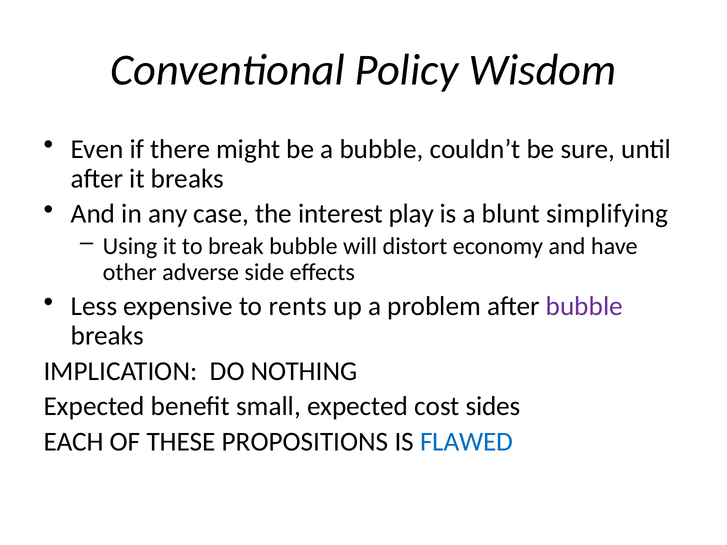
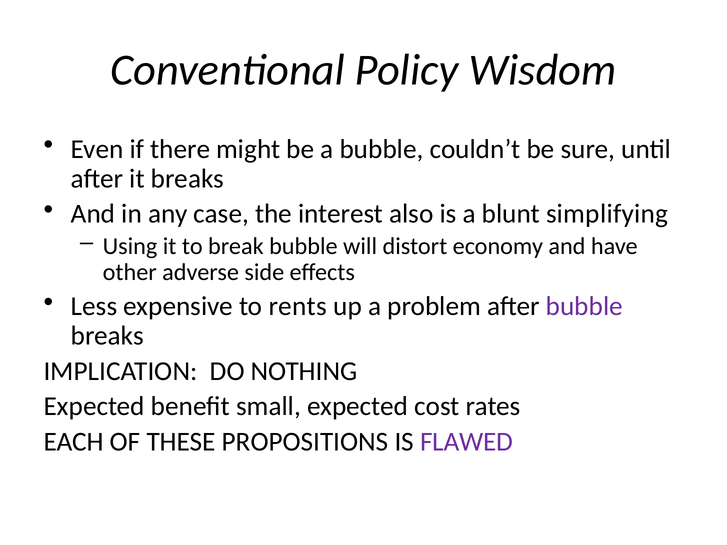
play: play -> also (411, 214)
sides: sides -> rates (493, 407)
FLAWED colour: blue -> purple (467, 442)
